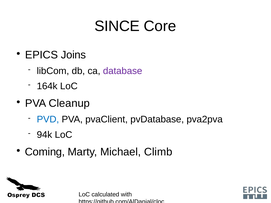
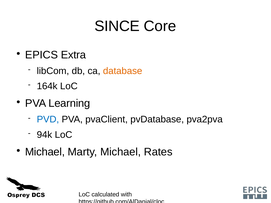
Joins: Joins -> Extra (73, 55)
database colour: purple -> orange (123, 71)
Cleanup: Cleanup -> Learning (69, 103)
Coming: Coming -> Michael (45, 152)
Climb: Climb -> Rates (158, 152)
